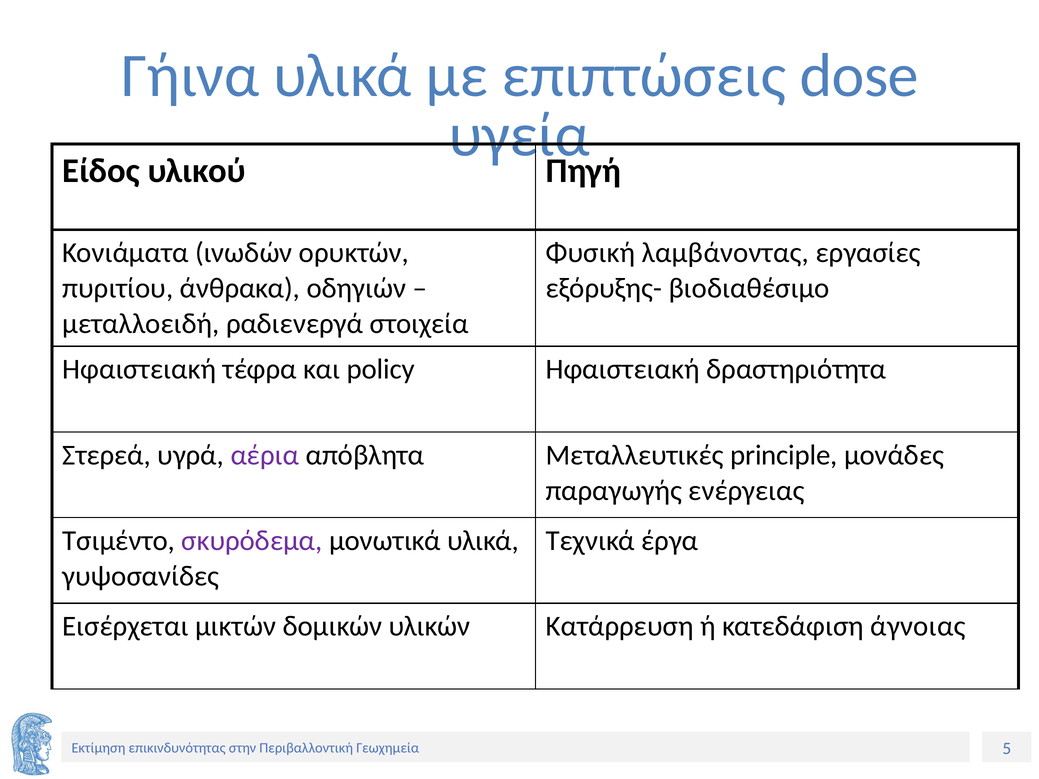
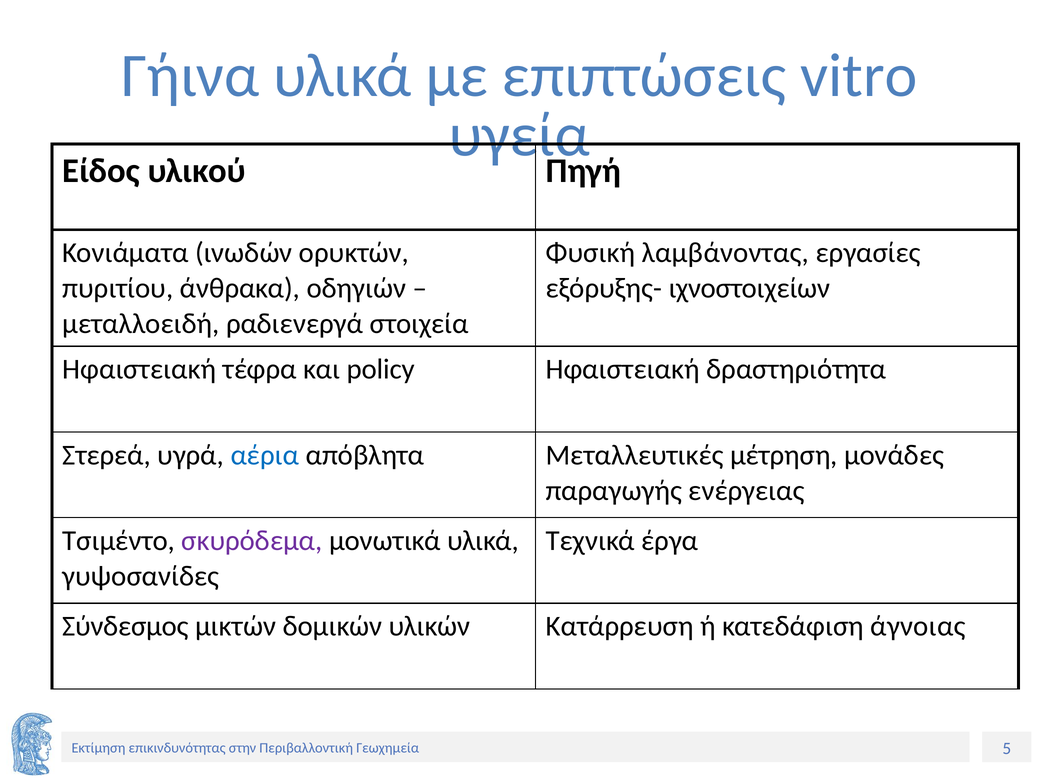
dose: dose -> vitro (859, 76)
βιοδιαθέσιμο: βιοδιαθέσιμο -> ιχνοστοιχείων (749, 288)
αέρια colour: purple -> blue (265, 455)
principle: principle -> μέτρηση (784, 455)
Εισέρχεται: Εισέρχεται -> Σύνδεσμος (126, 627)
